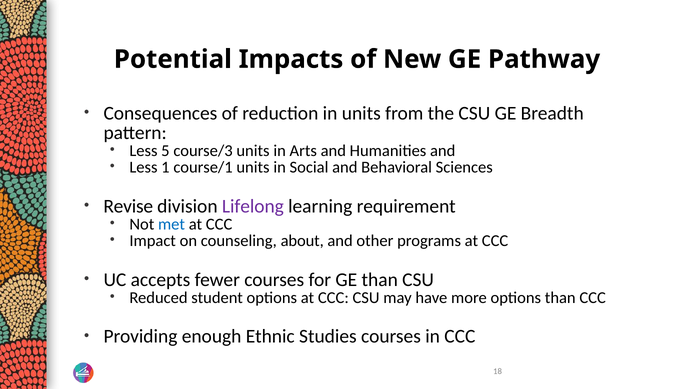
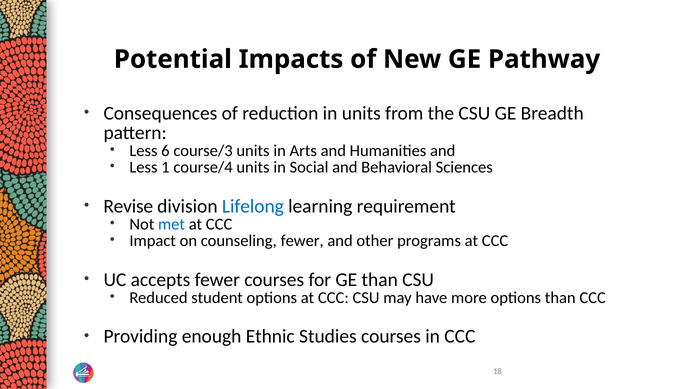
5: 5 -> 6 (165, 151)
course/1: course/1 -> course/4 (203, 167)
Lifelong colour: purple -> blue (253, 206)
counseling about: about -> fewer (302, 240)
